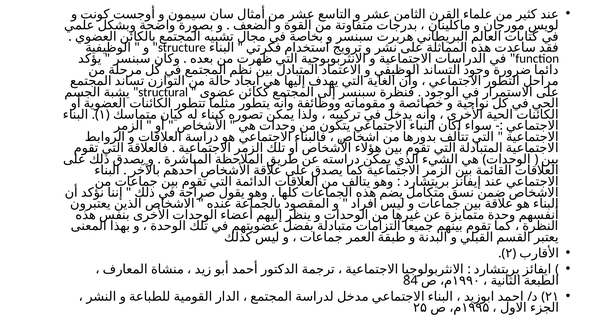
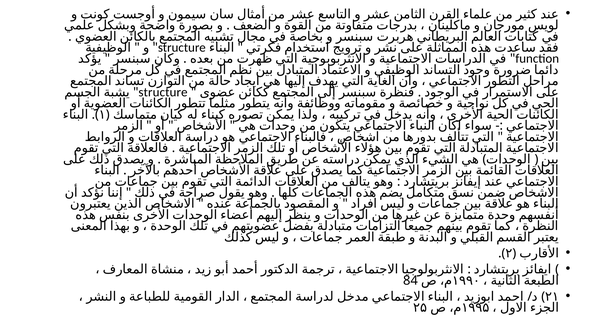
structural: structural -> structure (163, 92)
